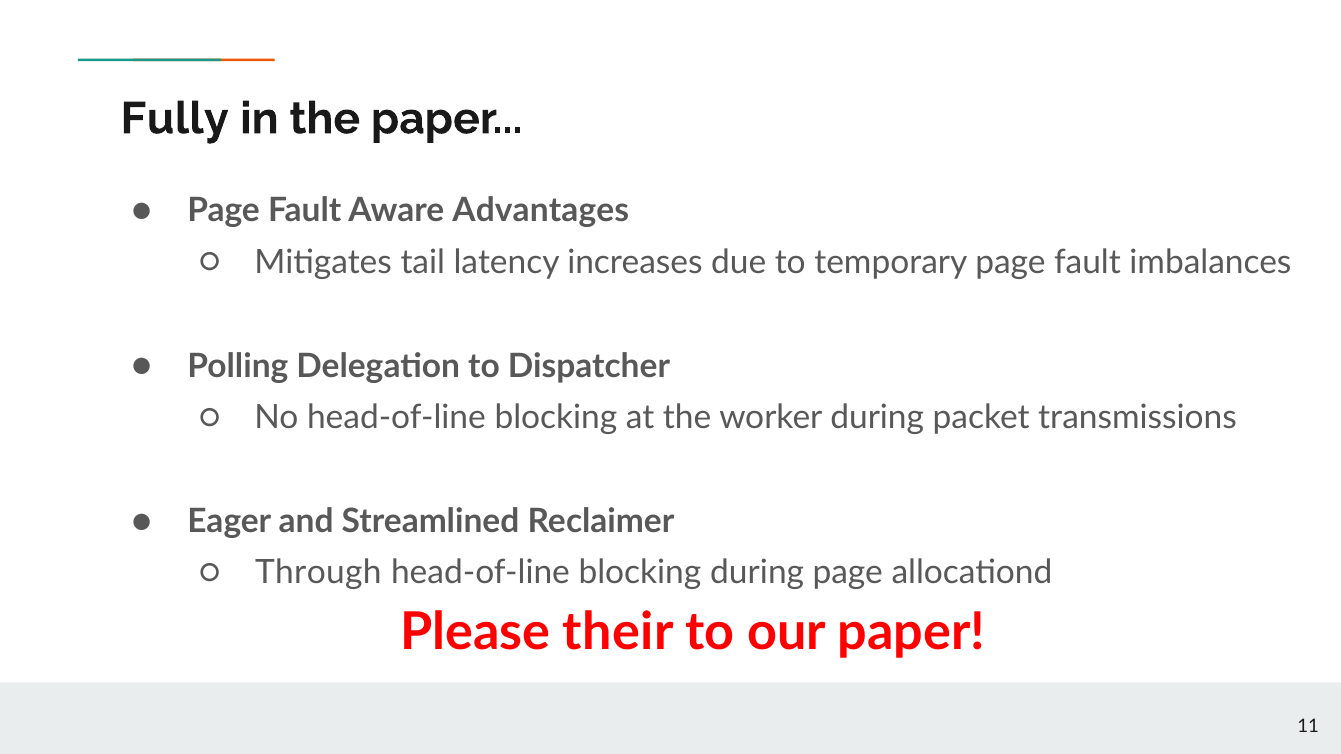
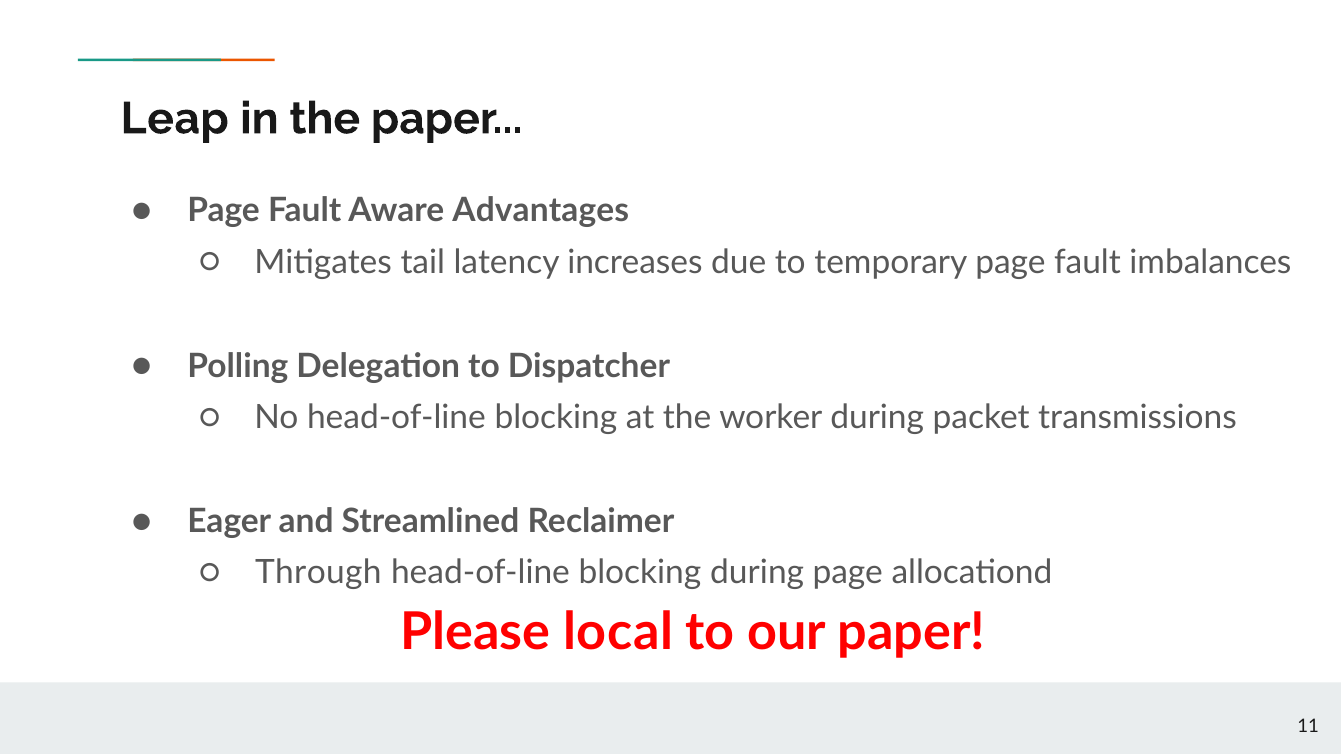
Fully: Fully -> Leap (175, 119)
their: their -> local (618, 632)
